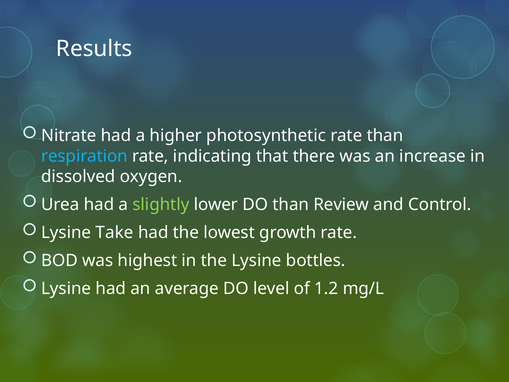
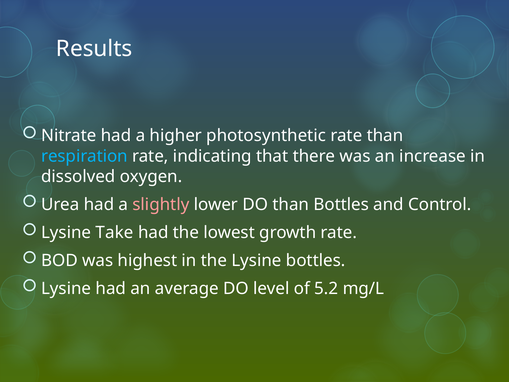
slightly colour: light green -> pink (161, 204)
than Review: Review -> Bottles (341, 204)
1.2: 1.2 -> 5.2 (326, 288)
